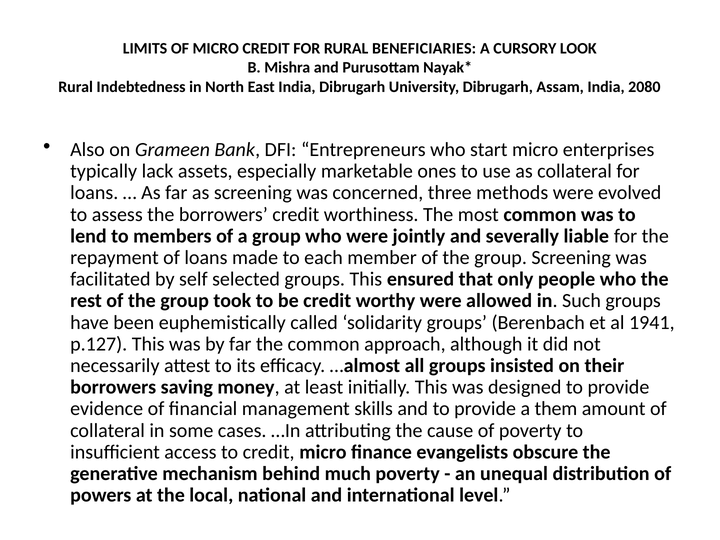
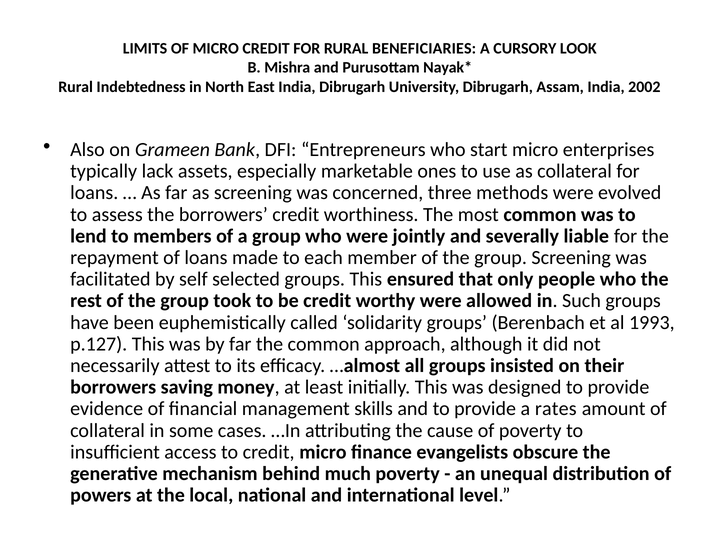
2080: 2080 -> 2002 (644, 87)
1941: 1941 -> 1993 (652, 322)
them: them -> rates (556, 409)
